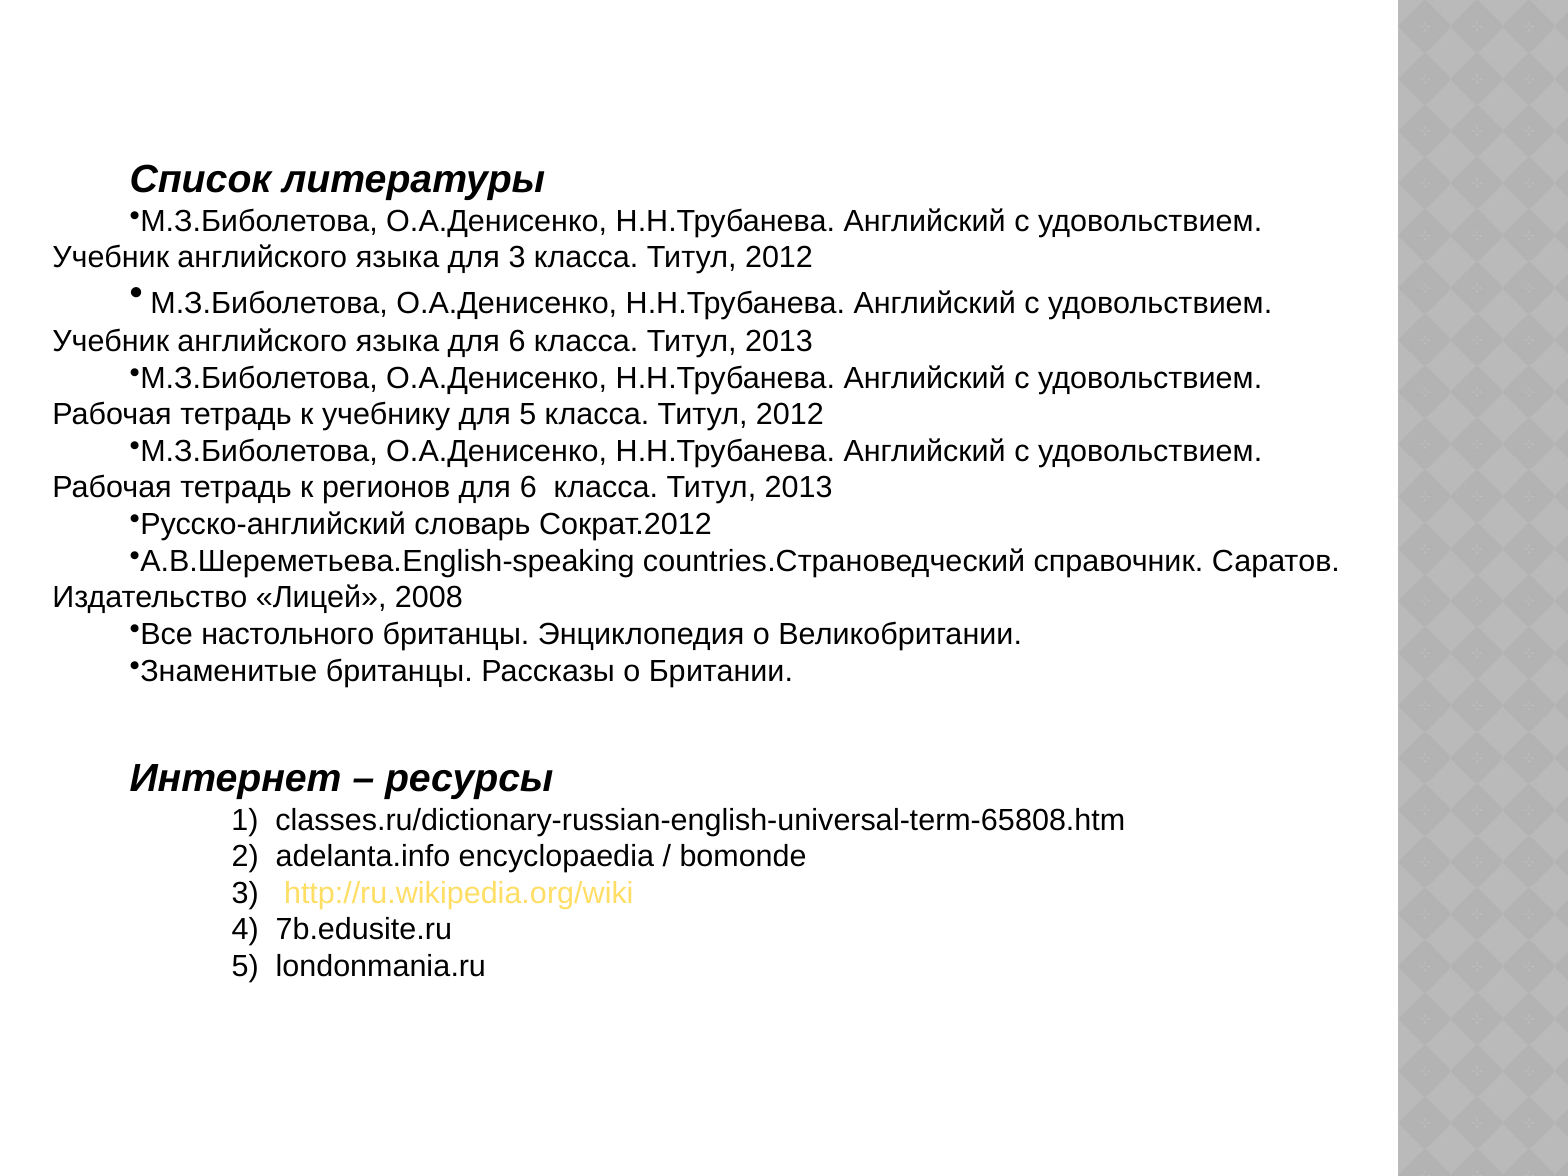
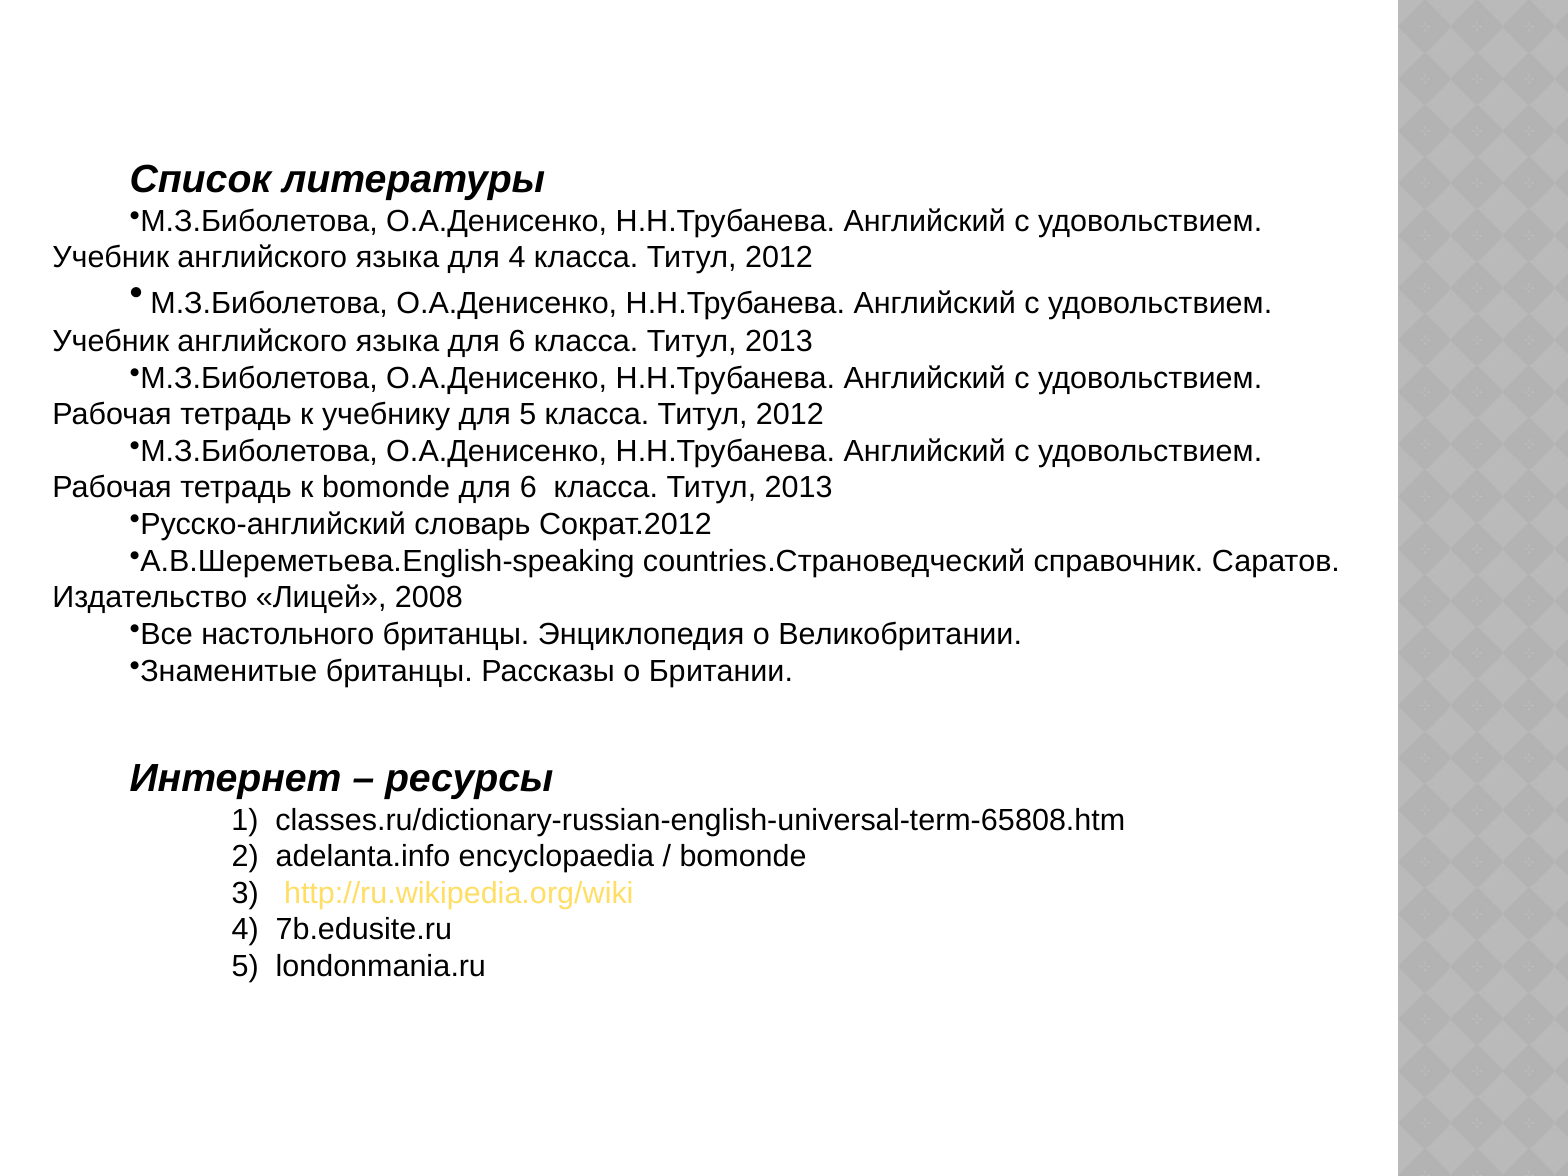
для 3: 3 -> 4 (517, 258)
к регионов: регионов -> bomonde (386, 488)
